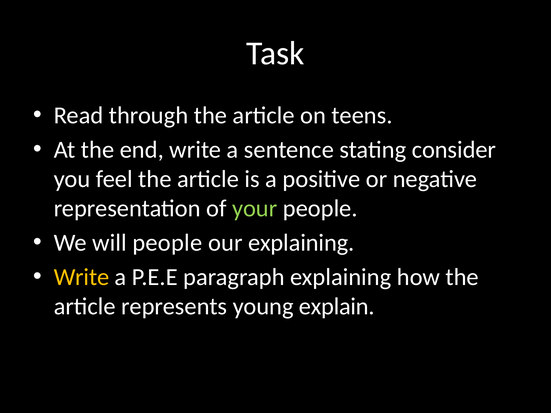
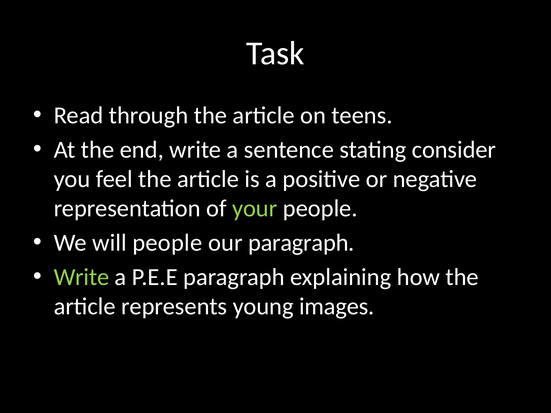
our explaining: explaining -> paragraph (301, 243)
Write colour: yellow -> light green (81, 277)
explain: explain -> images (337, 307)
